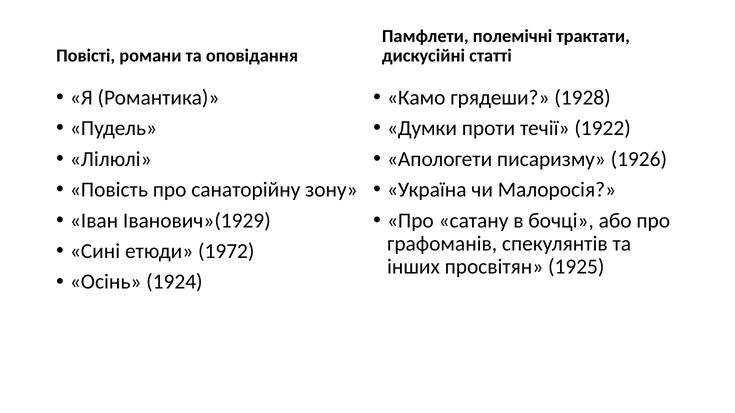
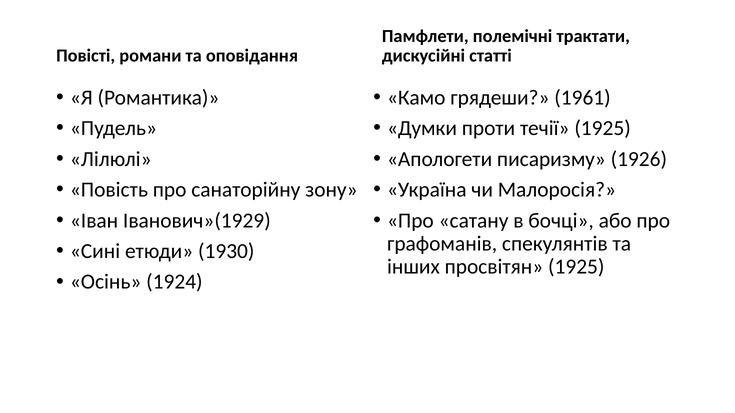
1928: 1928 -> 1961 (583, 98)
течії 1922: 1922 -> 1925 (603, 128)
1972: 1972 -> 1930 (226, 251)
